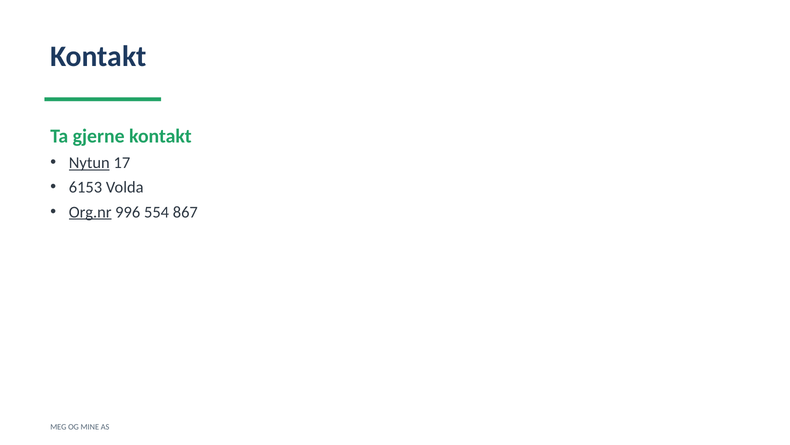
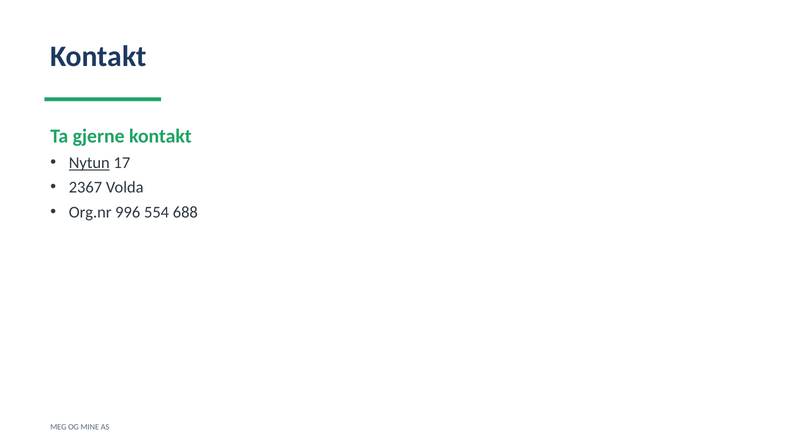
6153: 6153 -> 2367 (85, 187)
Org.nr underline: present -> none (90, 212)
867: 867 -> 688 (185, 212)
